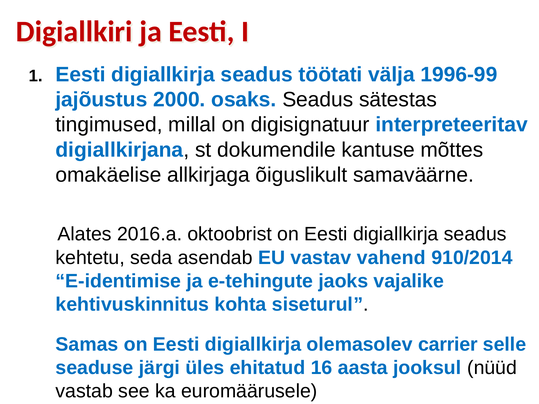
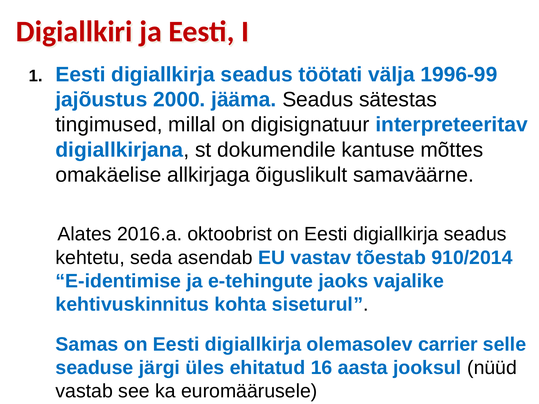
osaks: osaks -> jääma (244, 100)
vahend: vahend -> tõestab (391, 258)
